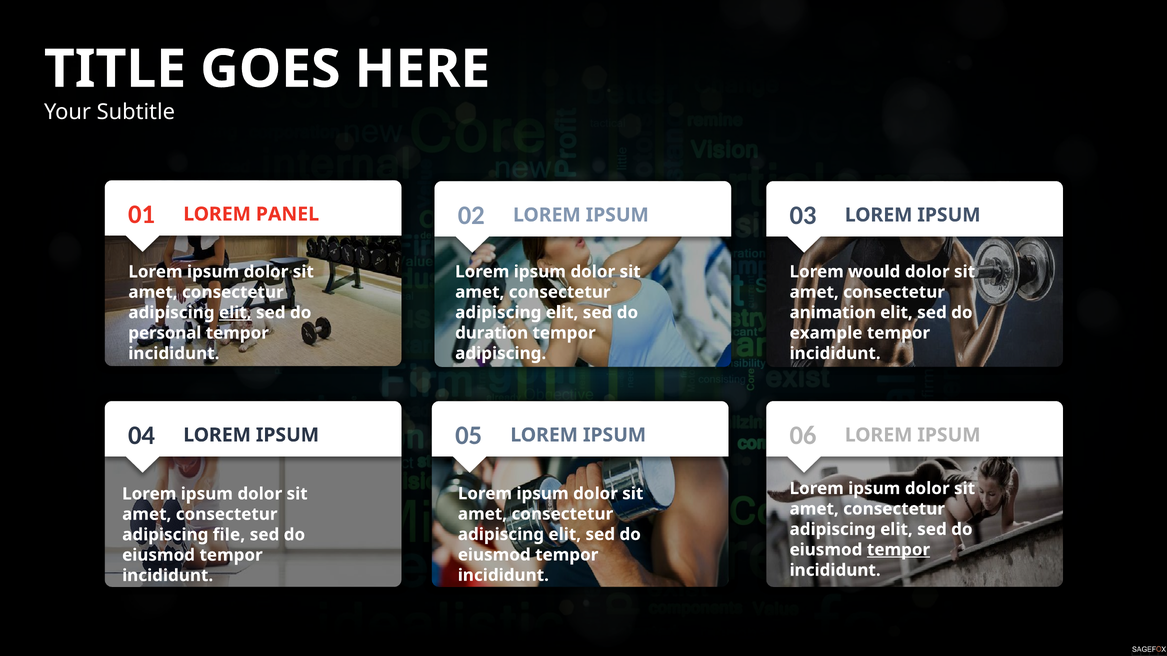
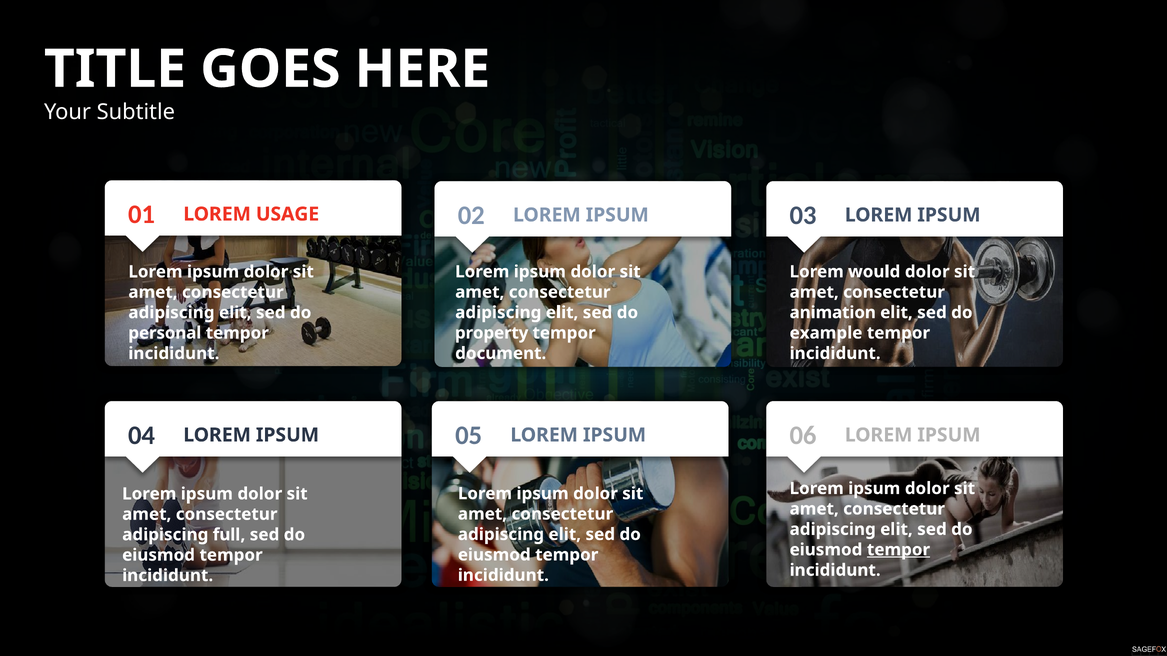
PANEL: PANEL -> USAGE (288, 214)
elit underline: present -> none (235, 313)
duration: duration -> property (492, 333)
adipiscing: adipiscing -> document (501, 354)
file: file -> full (229, 535)
